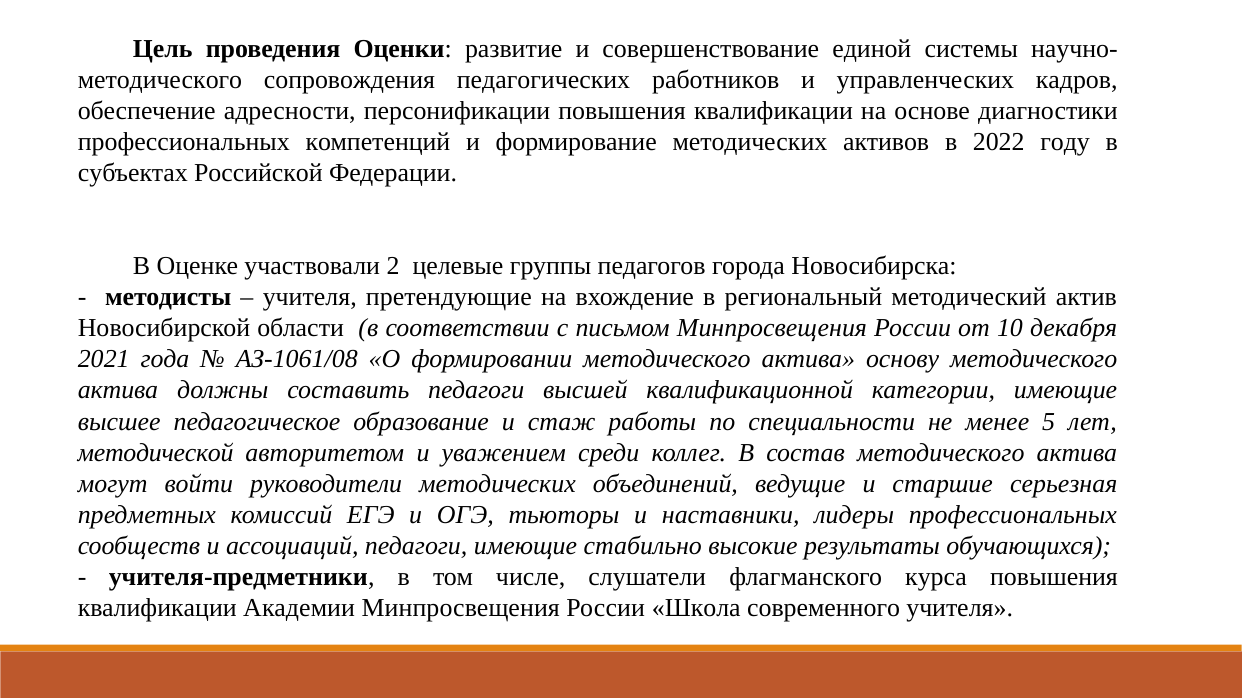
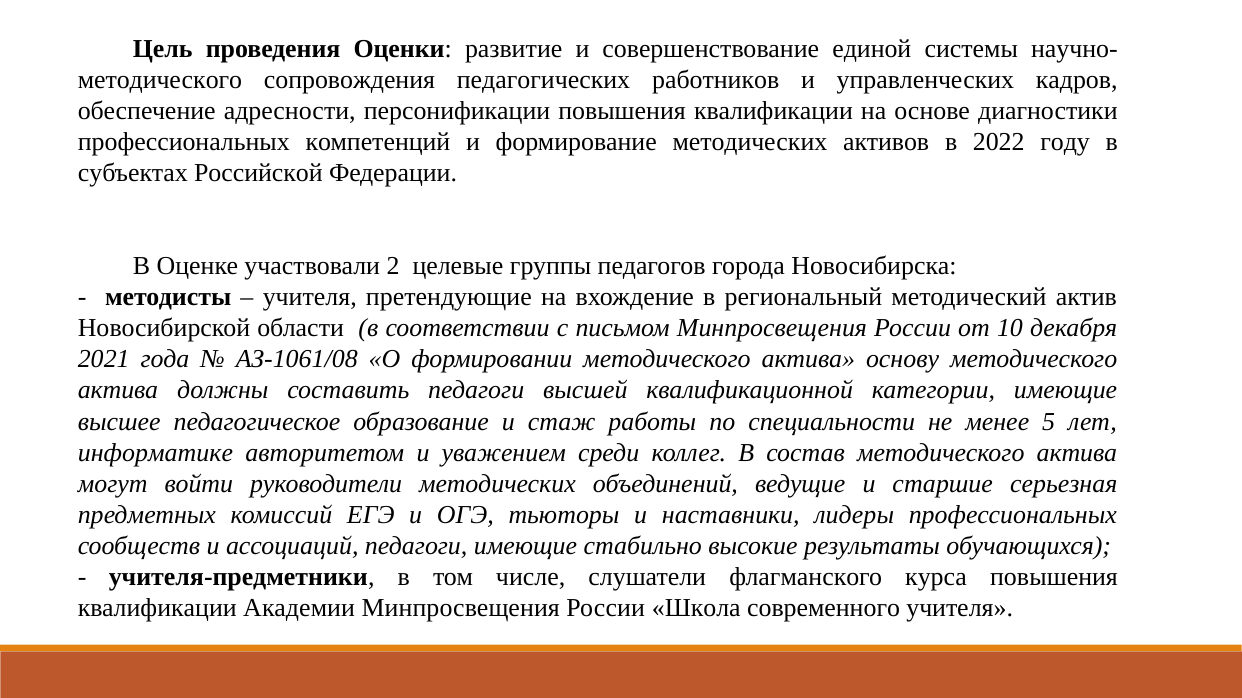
методической: методической -> информатике (155, 453)
